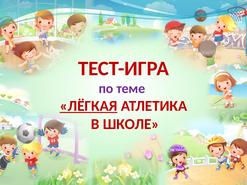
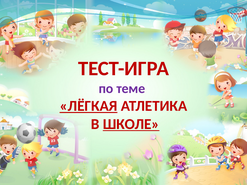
ШКОЛЕ underline: none -> present (131, 124)
